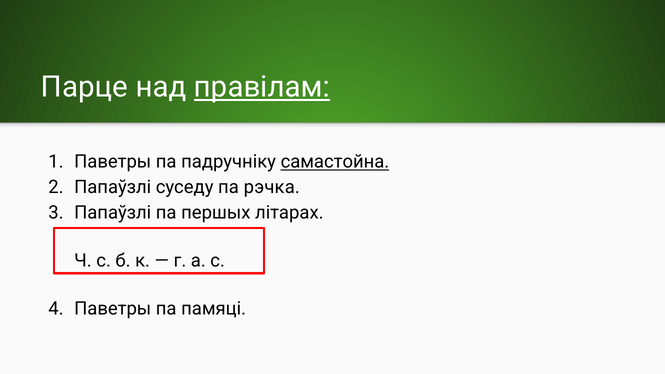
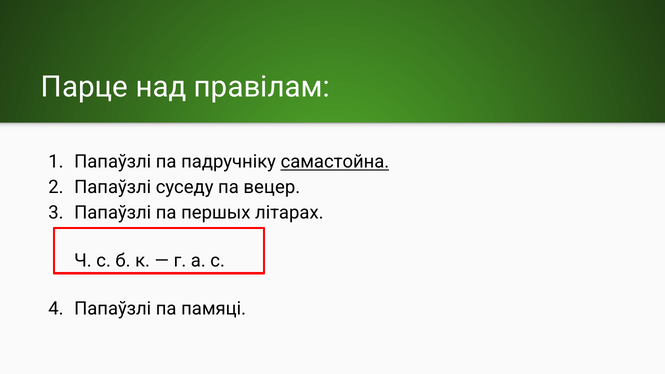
правілам underline: present -> none (262, 87)
Паветры: Паветры -> Папаўзлі (113, 162)
рэчка: рэчка -> вецер (272, 187)
Паветры: Паветры -> Папаўзлі (113, 309)
